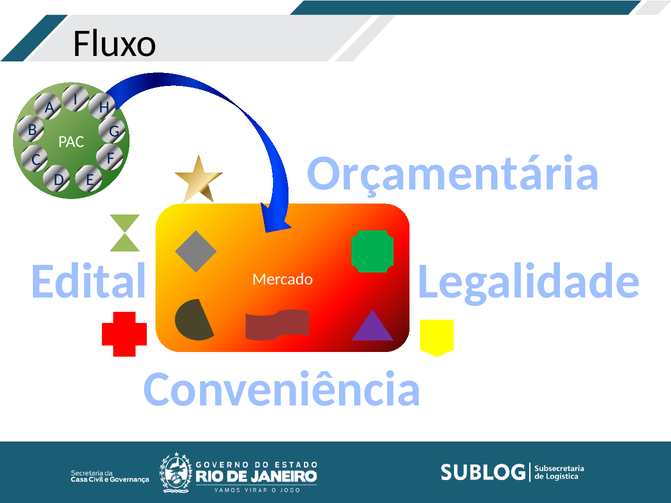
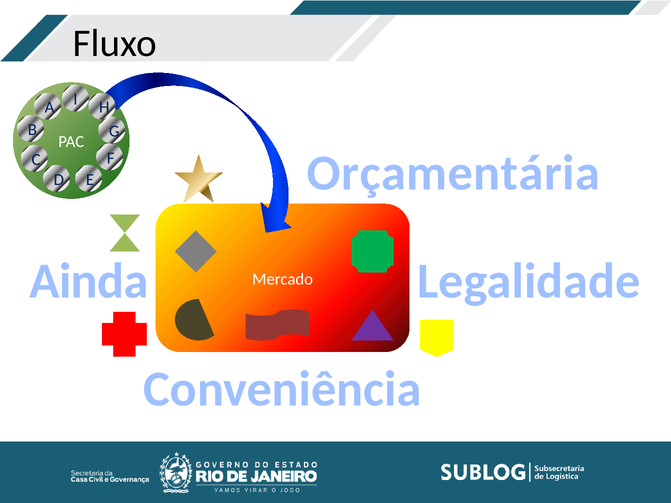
Edital: Edital -> Ainda (89, 281)
